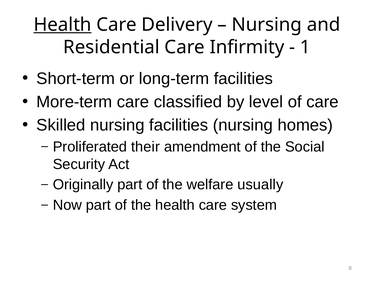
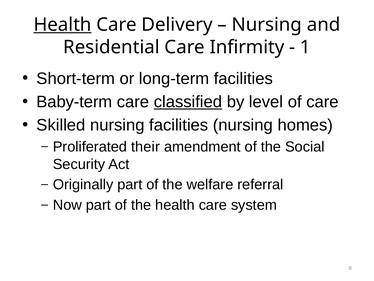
More-term: More-term -> Baby-term (74, 102)
classified underline: none -> present (188, 102)
usually: usually -> referral (260, 184)
